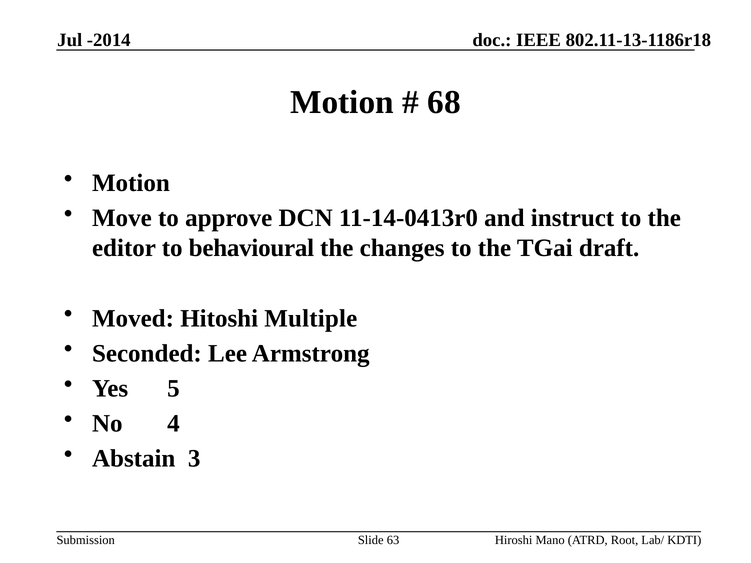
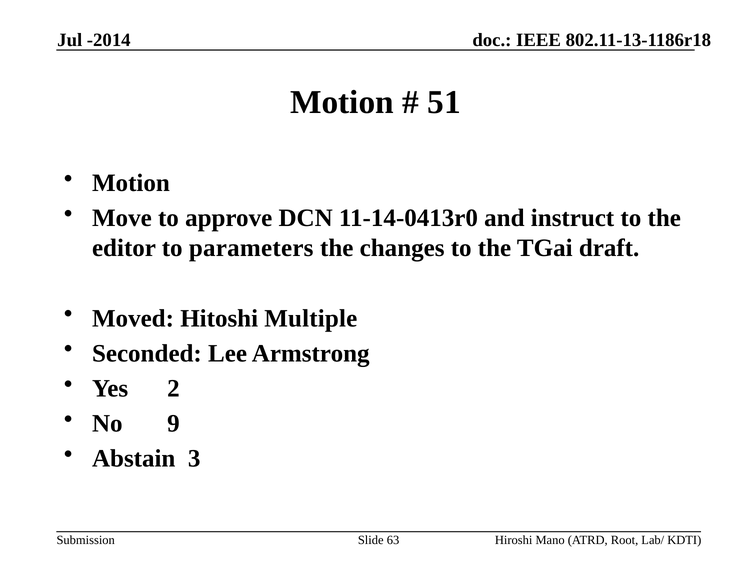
68: 68 -> 51 (444, 102)
behavioural: behavioural -> parameters (251, 248)
5: 5 -> 2 (173, 388)
4: 4 -> 9 (173, 424)
